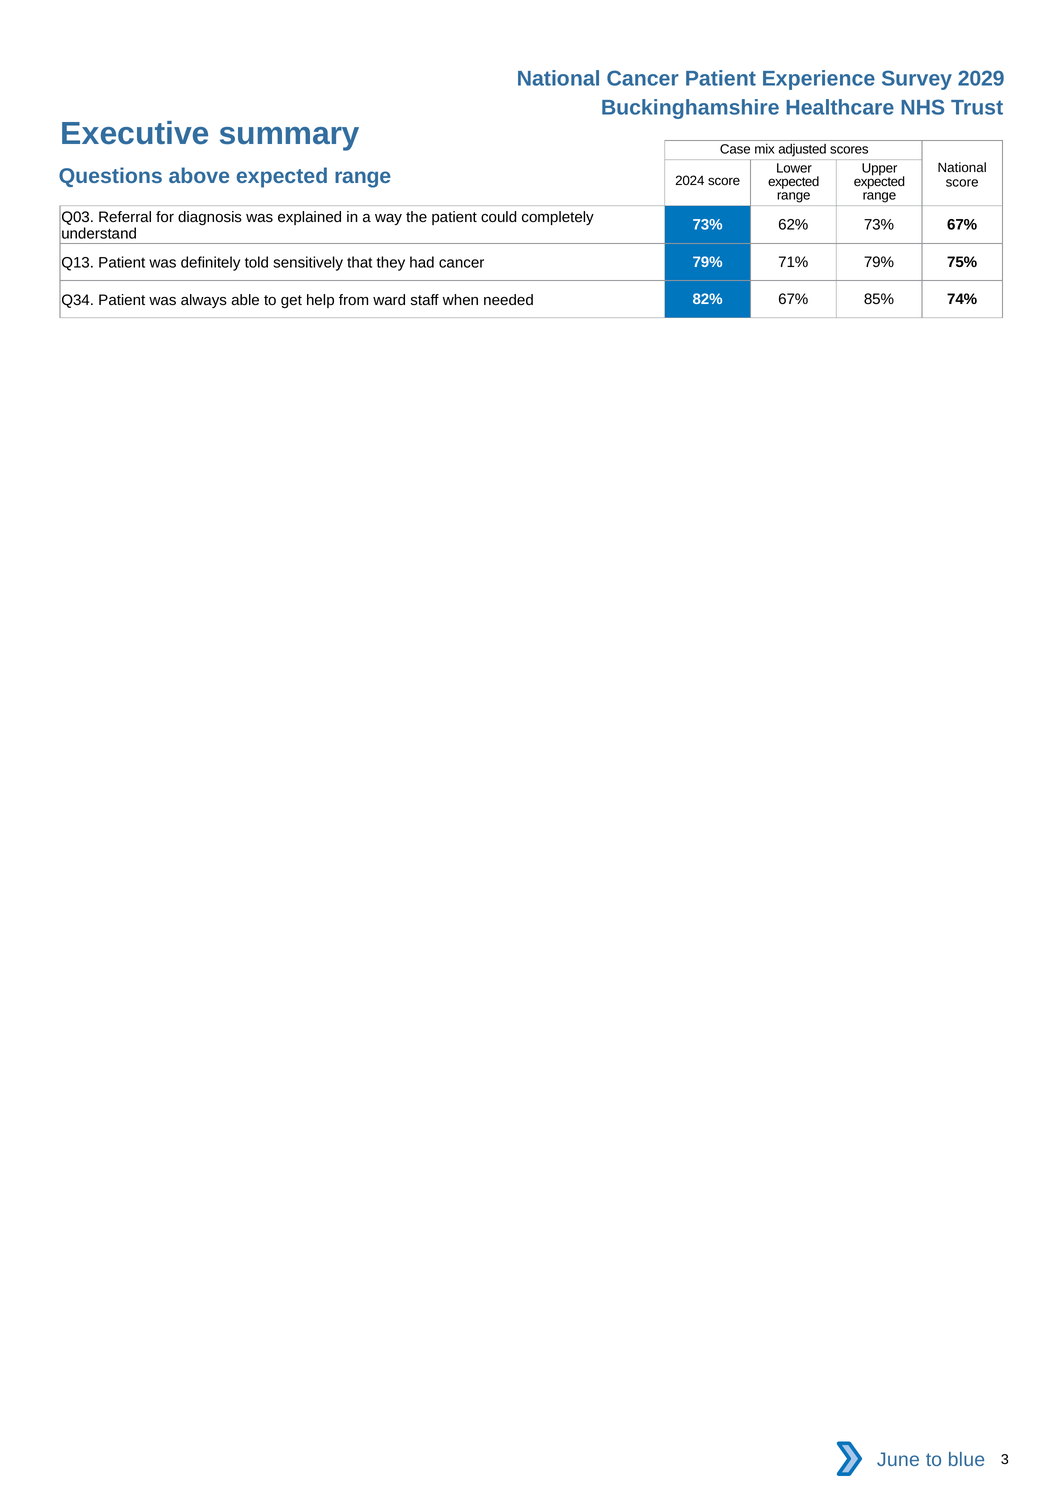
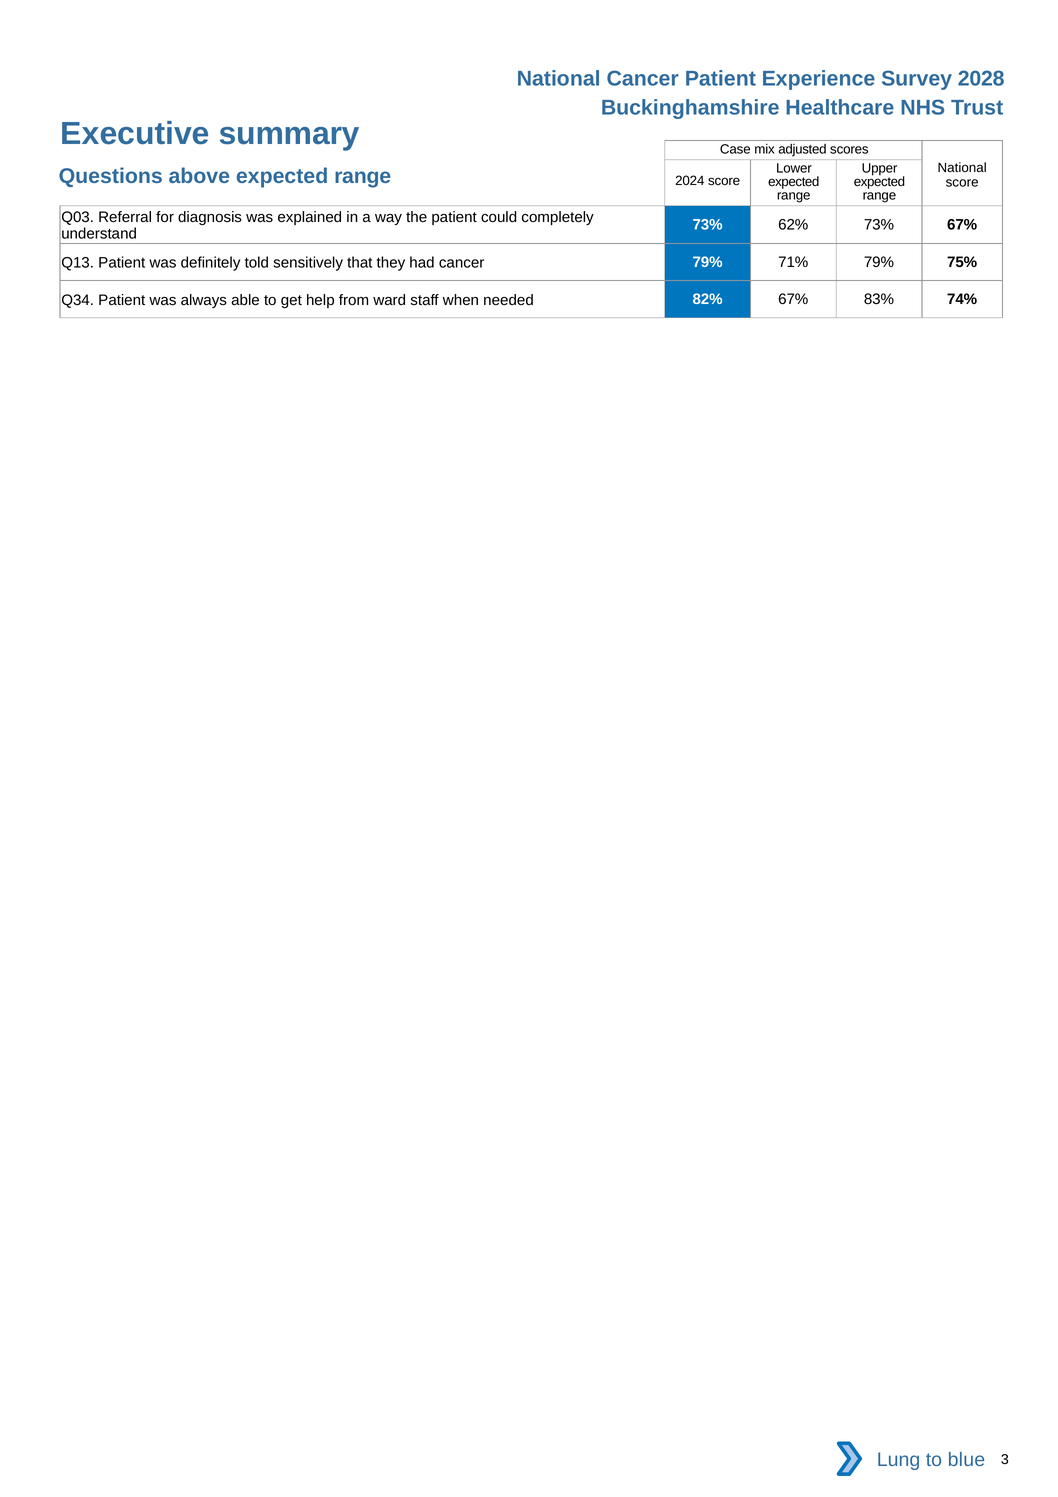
2029: 2029 -> 2028 (981, 79)
85%: 85% -> 83% (879, 299)
June: June -> Lung (899, 1460)
